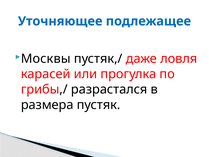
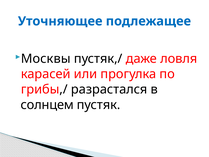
размера: размера -> солнцем (47, 105)
